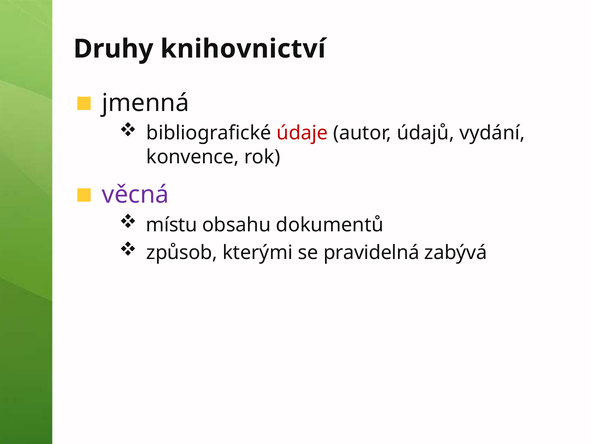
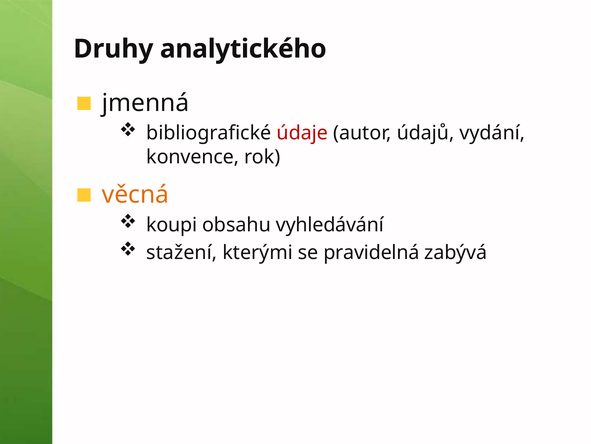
knihovnictví: knihovnictví -> analytického (243, 49)
věcná colour: purple -> orange (136, 194)
místu: místu -> koupi (172, 225)
dokumentů: dokumentů -> vyhledávání (330, 225)
způsob: způsob -> stažení (182, 252)
